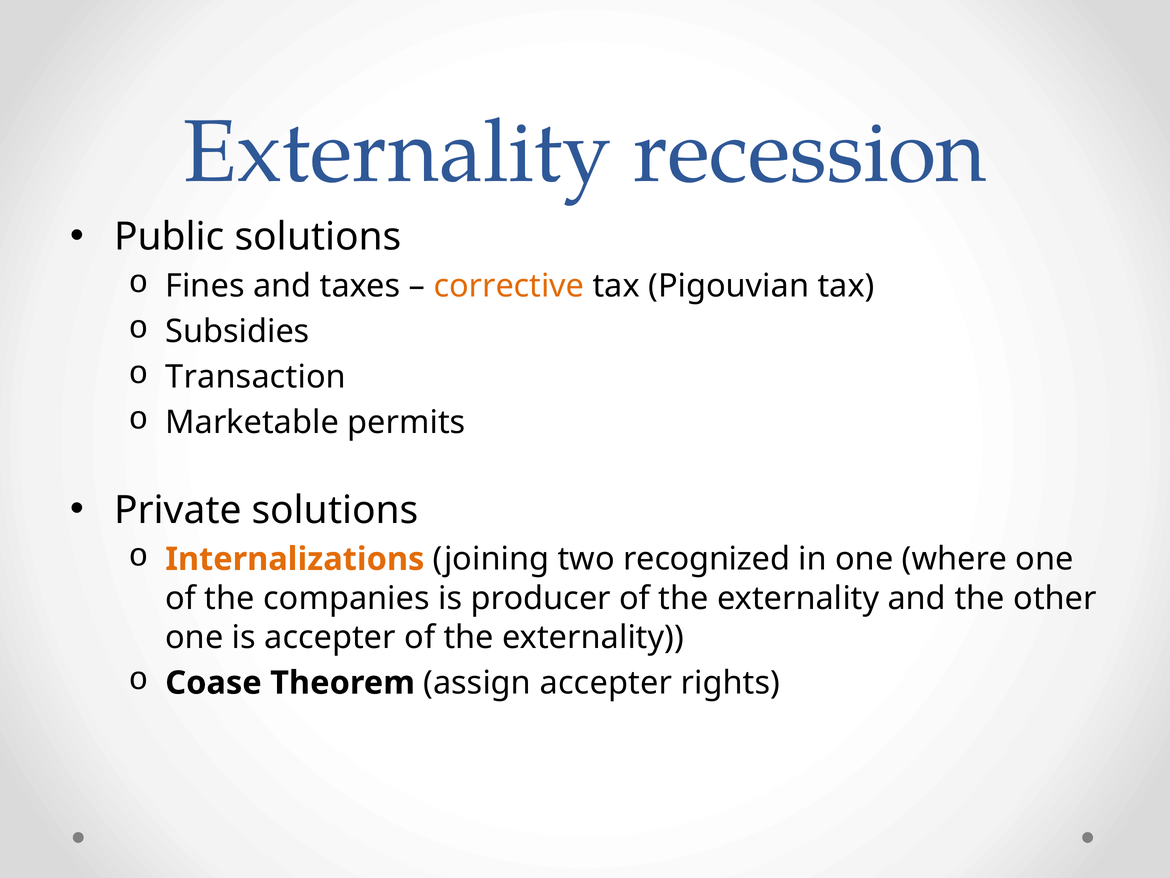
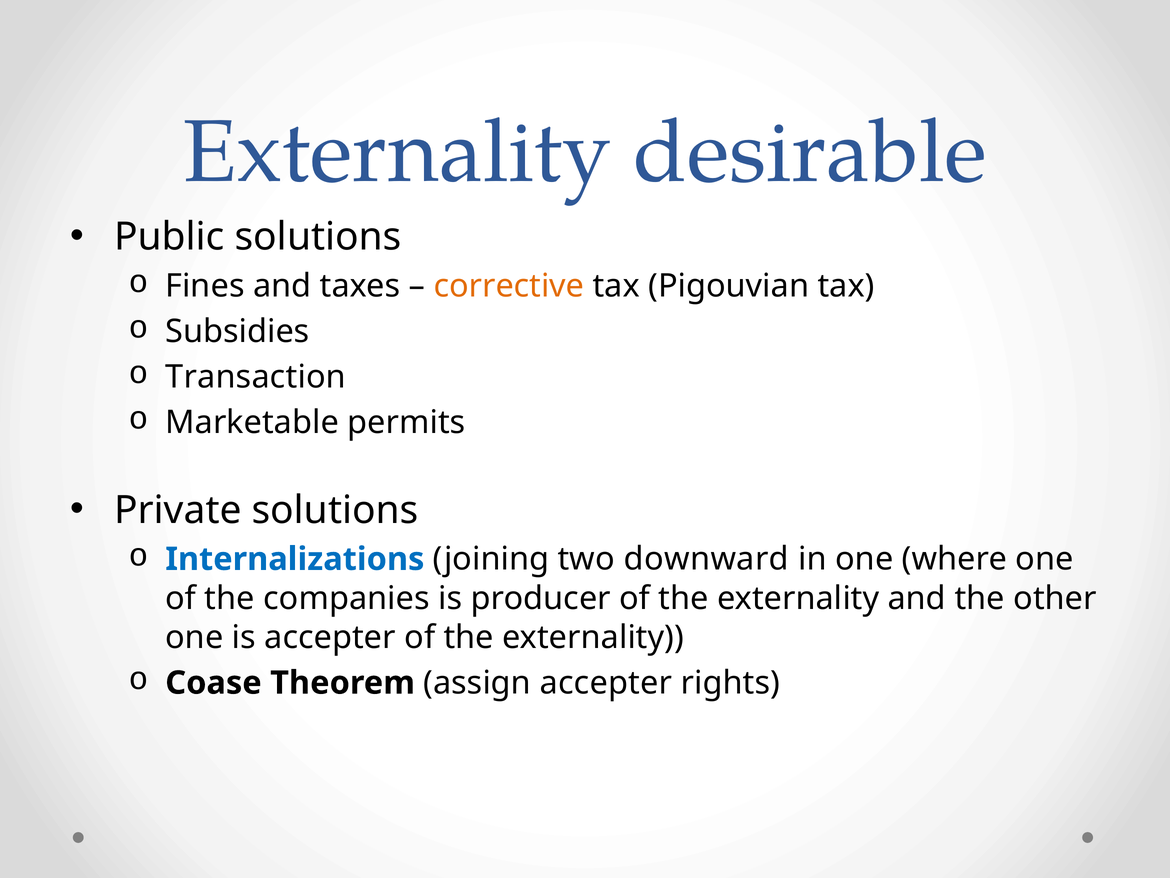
recession: recession -> desirable (810, 152)
Internalizations colour: orange -> blue (295, 559)
recognized: recognized -> downward (706, 559)
